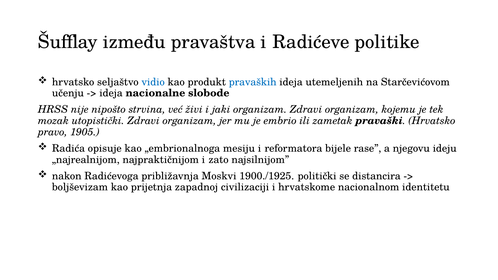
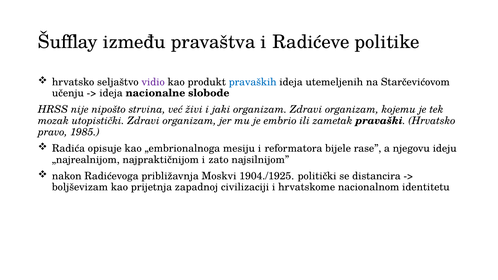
vidio colour: blue -> purple (153, 82)
1905: 1905 -> 1985 (85, 132)
1900./1925: 1900./1925 -> 1904./1925 (267, 176)
